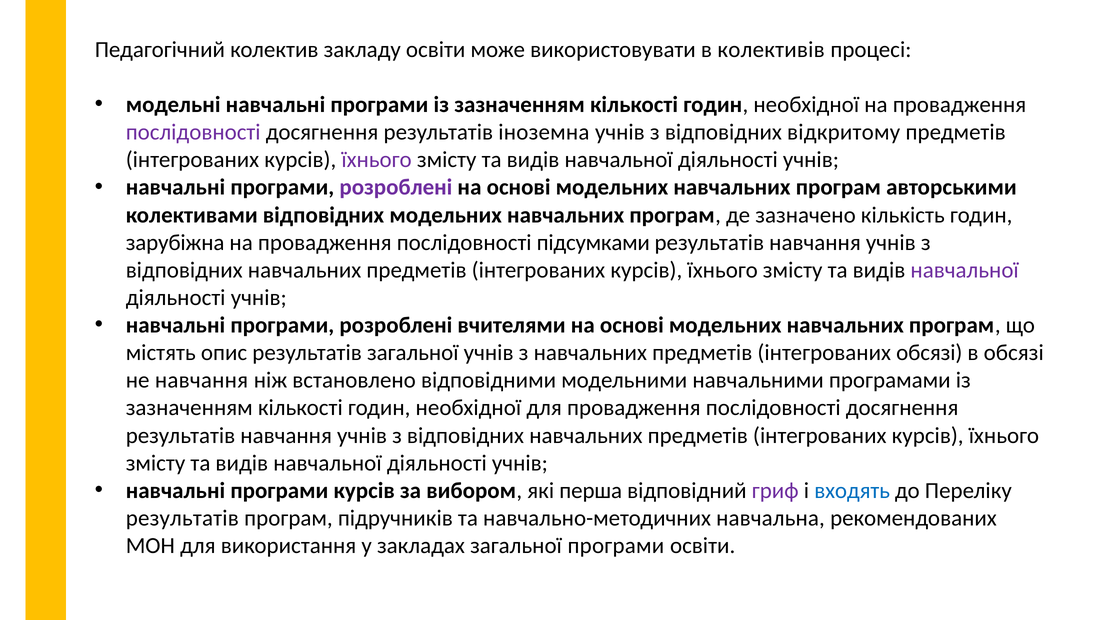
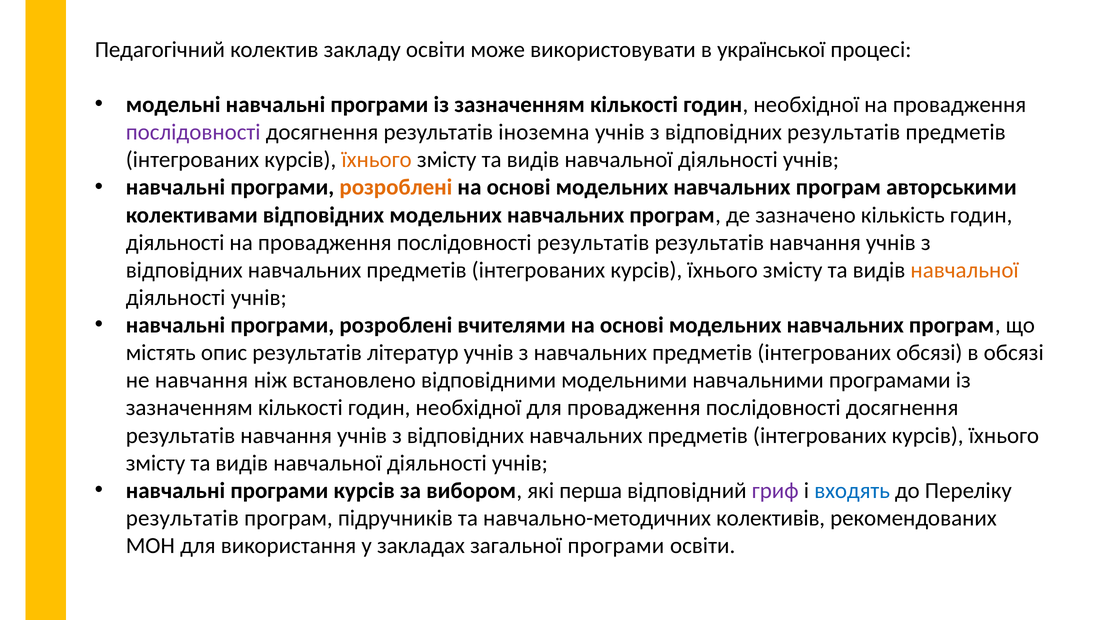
колективів: колективів -> української (771, 50)
відповідних відкритому: відкритому -> результатів (844, 132)
їхнього colour: purple -> orange (377, 160)
розроблені colour: purple -> orange (396, 187)
зарубіжна: зарубіжна -> діяльності (175, 242)
послідовності підсумками: підсумками -> результатів (593, 242)
навчальної colour: purple -> orange (965, 270)
результатів загальної: загальної -> літератур (413, 353)
навчальна: навчальна -> колективів (771, 518)
